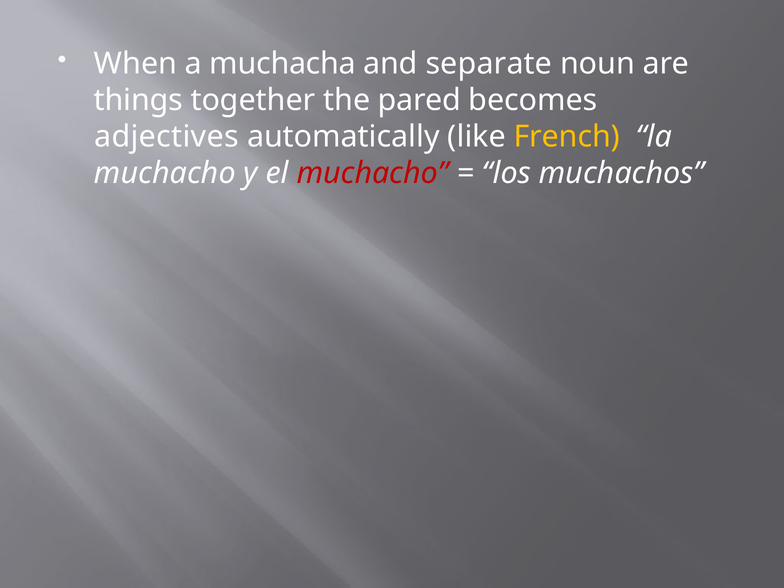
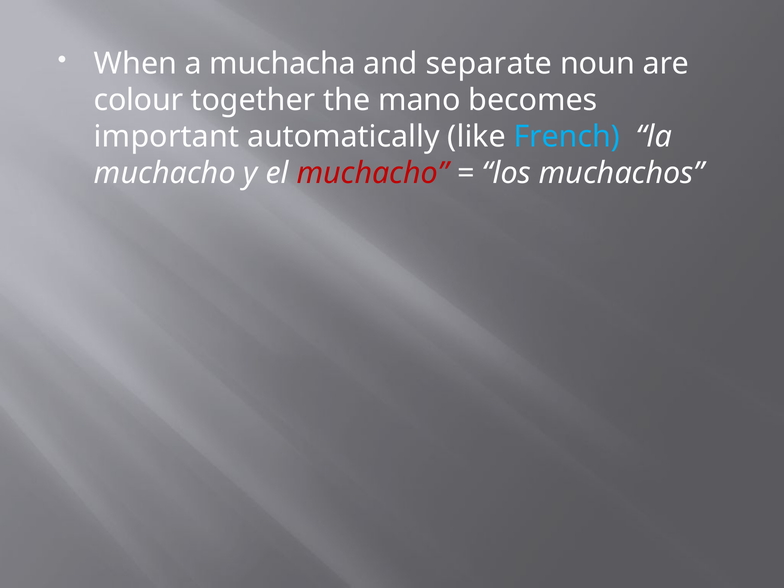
things: things -> colour (139, 100)
pared: pared -> mano (419, 100)
adjectives: adjectives -> important (167, 137)
French colour: yellow -> light blue (567, 137)
